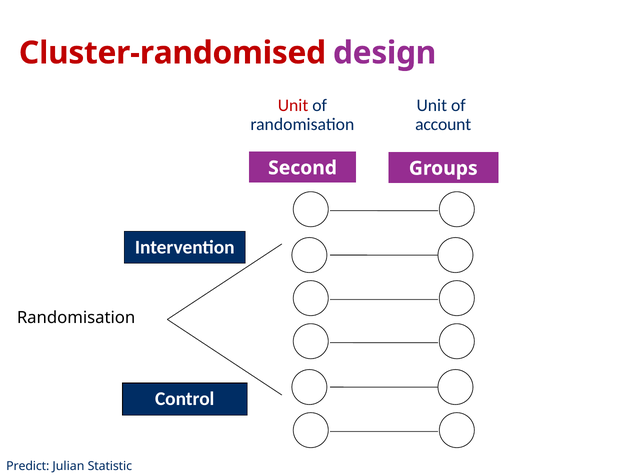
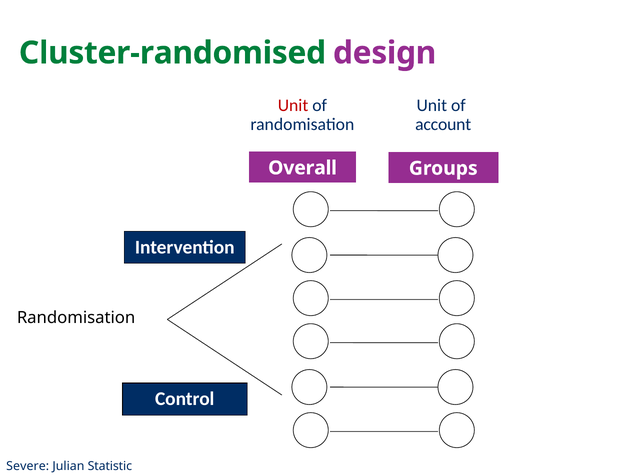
Cluster-randomised colour: red -> green (172, 53)
Second: Second -> Overall (303, 168)
Predict: Predict -> Severe (28, 466)
